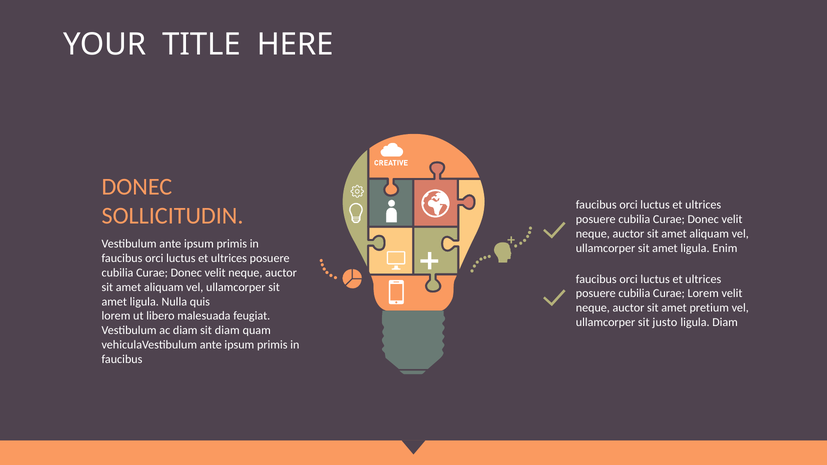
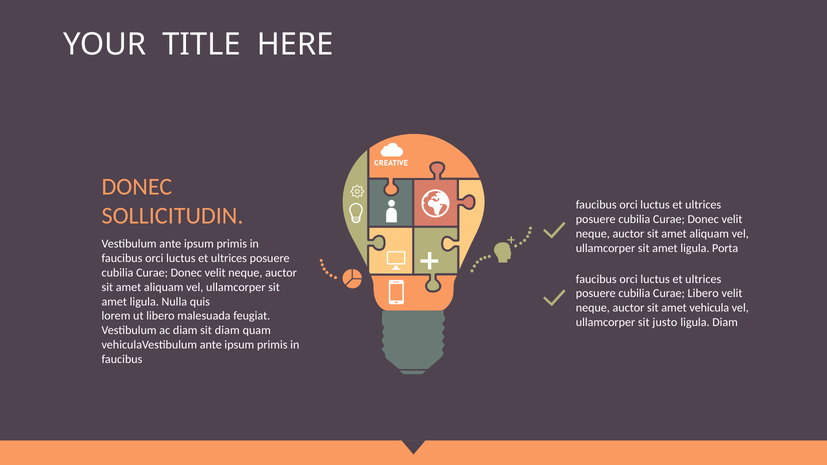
Enim: Enim -> Porta (725, 248)
Curae Lorem: Lorem -> Libero (703, 294)
pretium: pretium -> vehicula (709, 308)
